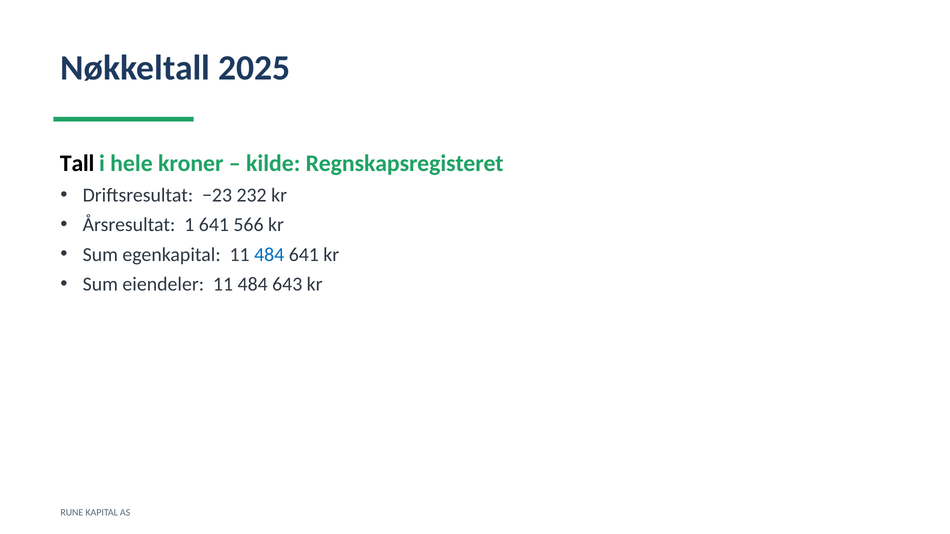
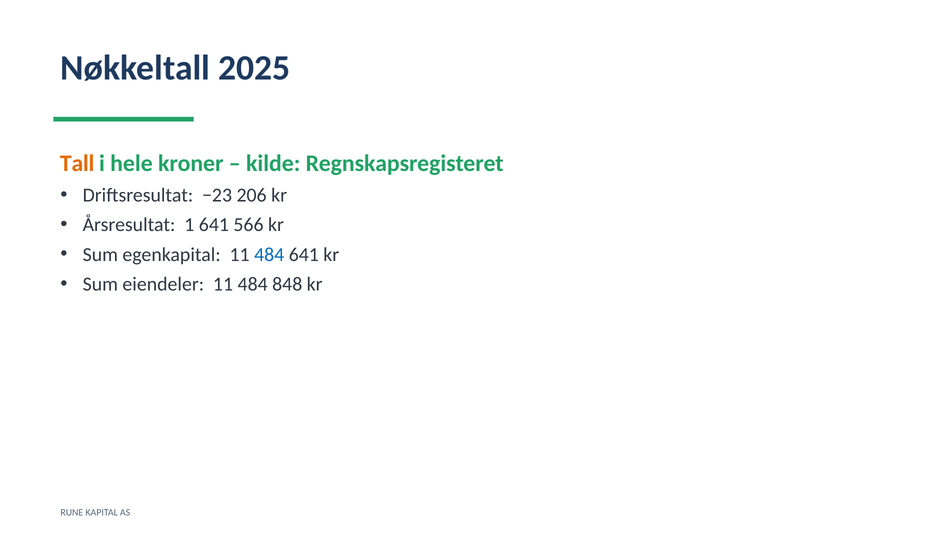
Tall colour: black -> orange (77, 164)
232: 232 -> 206 (252, 195)
643: 643 -> 848 (287, 284)
